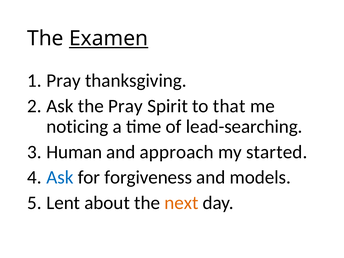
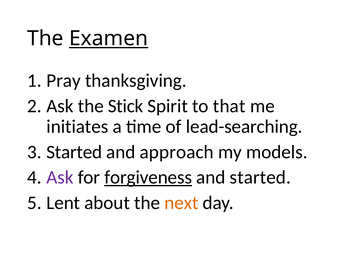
the Pray: Pray -> Stick (126, 106)
noticing: noticing -> initiates (77, 127)
Human: Human -> Started (74, 152)
started: started -> models (277, 152)
Ask colour: blue -> purple (60, 177)
forgiveness underline: none -> present (148, 177)
and models: models -> started (260, 177)
